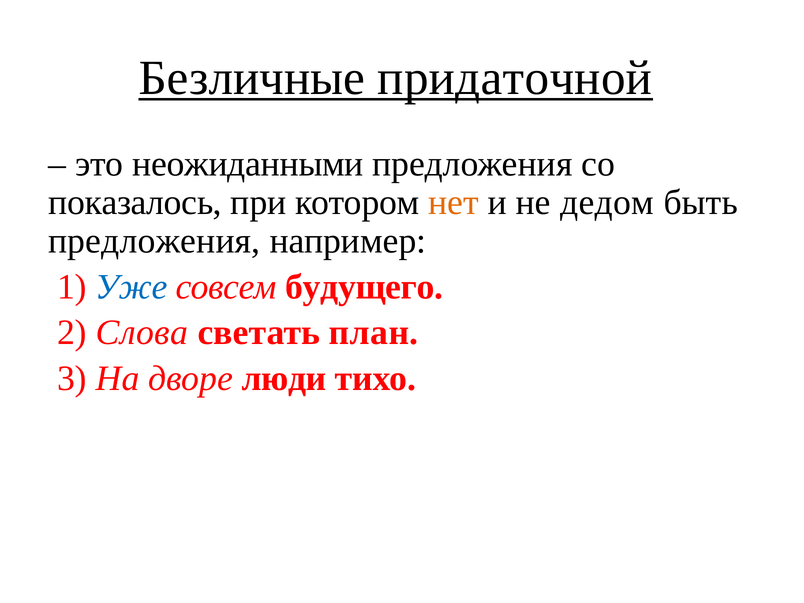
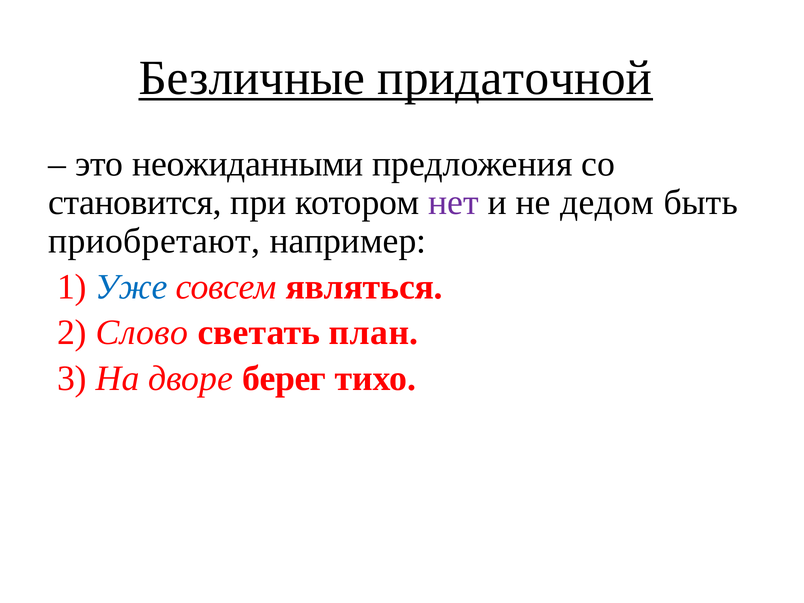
показалось: показалось -> становится (135, 202)
нет colour: orange -> purple (453, 202)
предложения: предложения -> приобретают (154, 241)
будущего: будущего -> являться (364, 287)
Слова: Слова -> Слово (142, 333)
люди: люди -> берег (284, 378)
